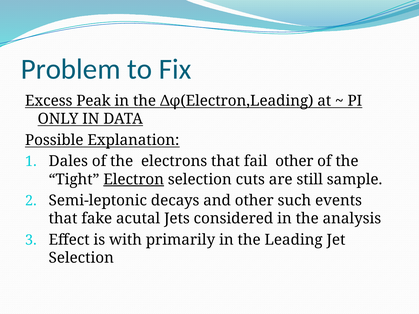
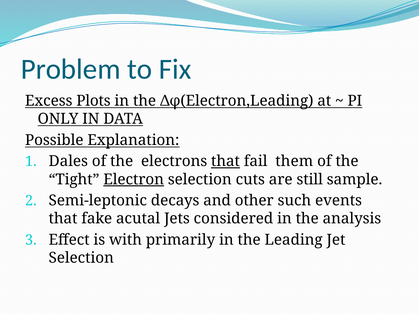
Peak: Peak -> Plots (93, 101)
that underline: none -> present (225, 161)
fail other: other -> them (294, 161)
